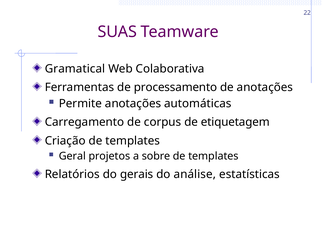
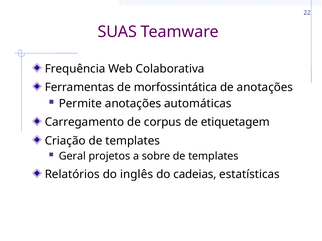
Gramatical: Gramatical -> Frequência (75, 69)
processamento: processamento -> morfossintática (176, 88)
gerais: gerais -> inglês (137, 175)
análise: análise -> cadeias (195, 175)
